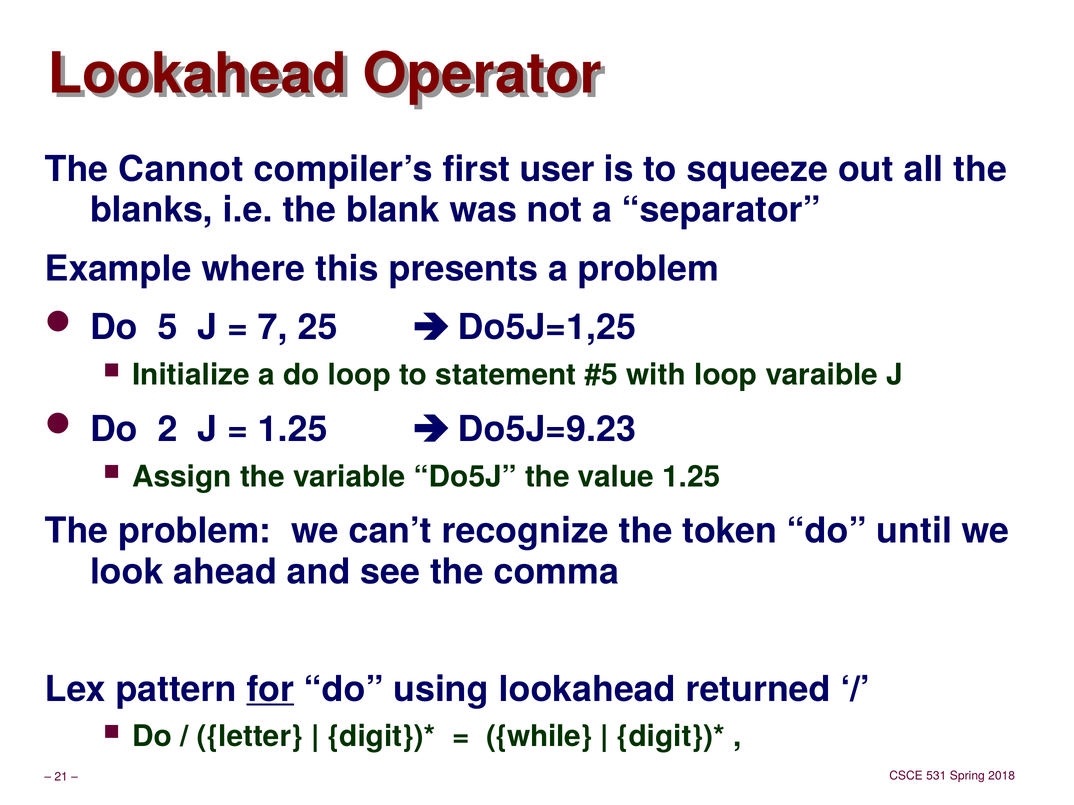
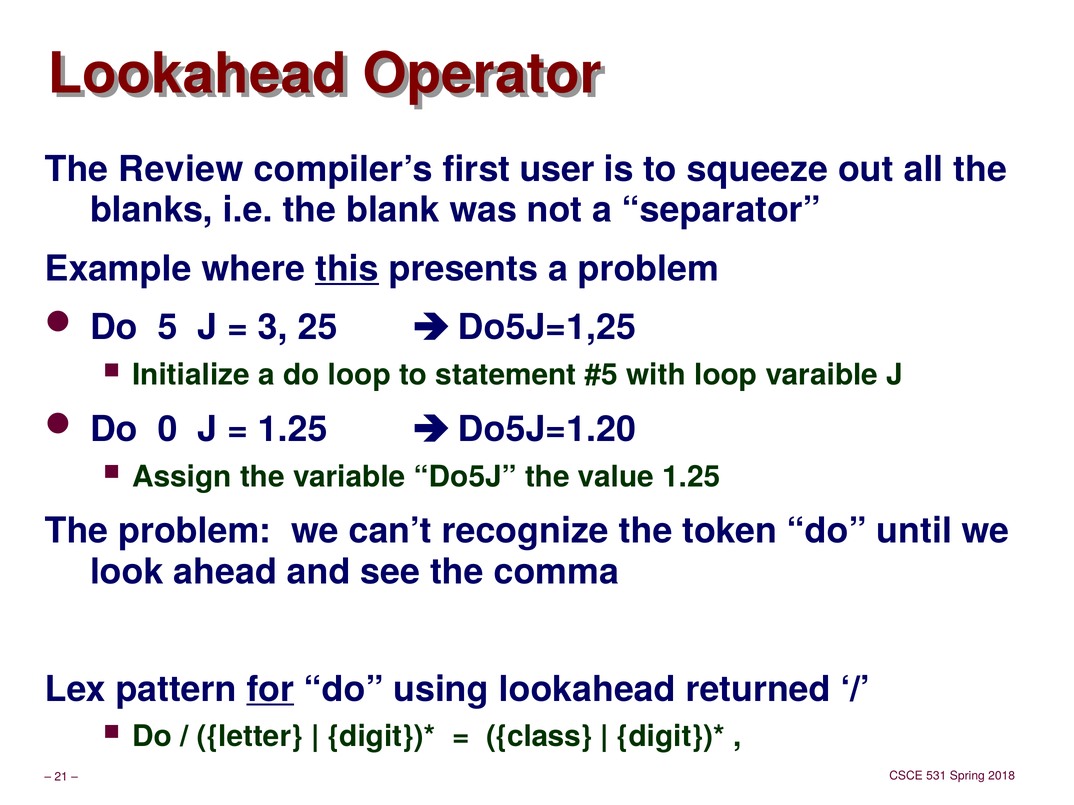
Cannot: Cannot -> Review (181, 169)
this underline: none -> present (347, 269)
7: 7 -> 3 (273, 328)
2: 2 -> 0 (167, 430)
Do5J=9.23: Do5J=9.23 -> Do5J=1.20 (547, 430)
while: while -> class (539, 737)
